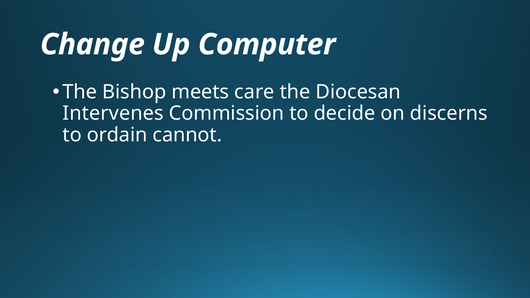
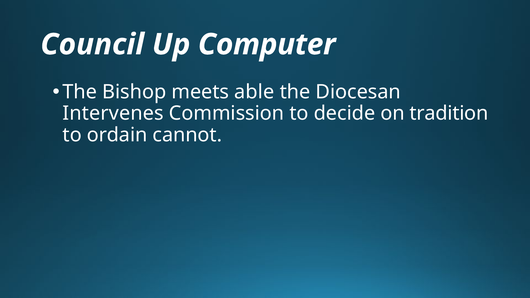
Change: Change -> Council (92, 44)
care: care -> able (254, 92)
discerns: discerns -> tradition (449, 113)
